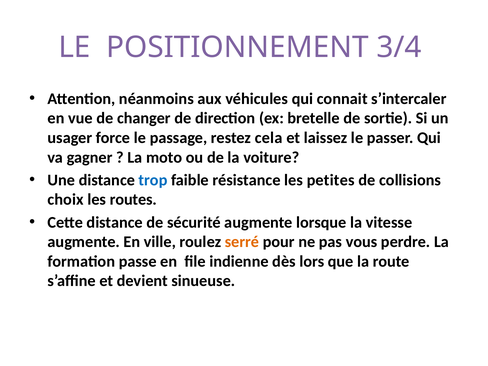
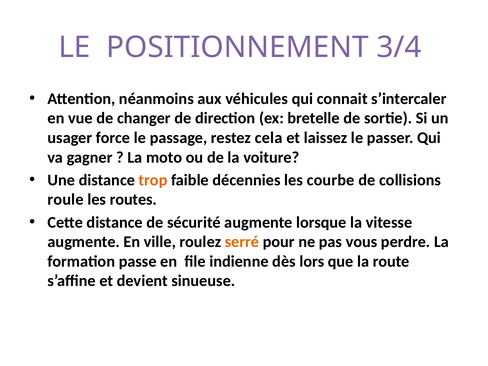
trop colour: blue -> orange (153, 180)
résistance: résistance -> décennies (247, 180)
petites: petites -> courbe (331, 180)
choix: choix -> roule (66, 200)
